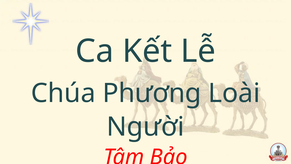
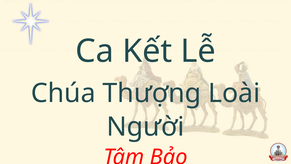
Phương: Phương -> Thượng (152, 93)
